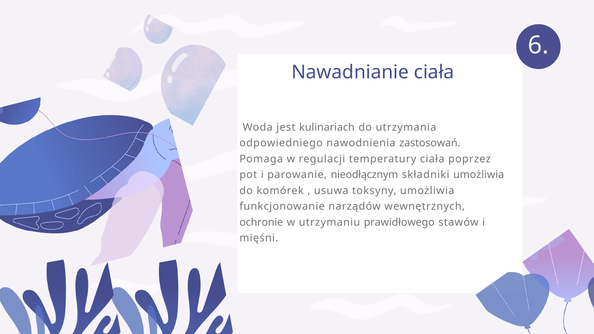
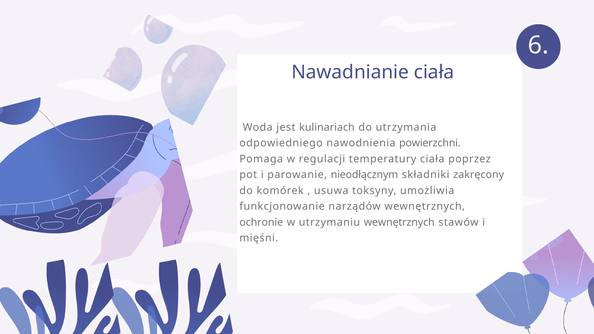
zastosowań: zastosowań -> powierzchni (430, 143)
składniki umożliwia: umożliwia -> zakręcony (479, 175)
utrzymaniu prawidłowego: prawidłowego -> wewnętrznych (399, 222)
